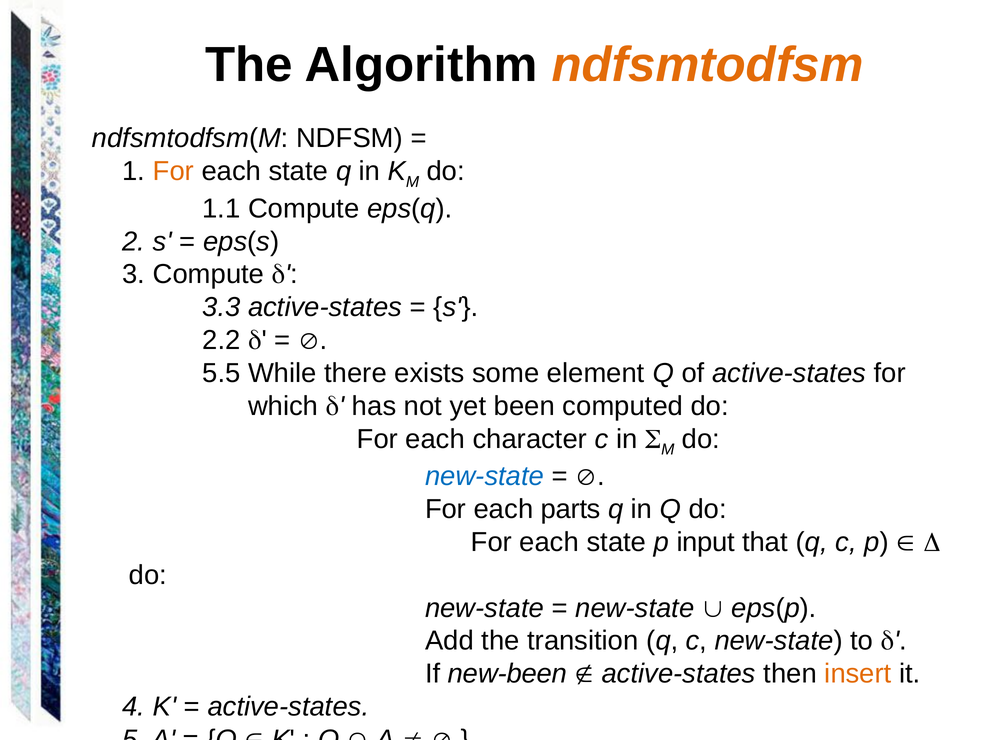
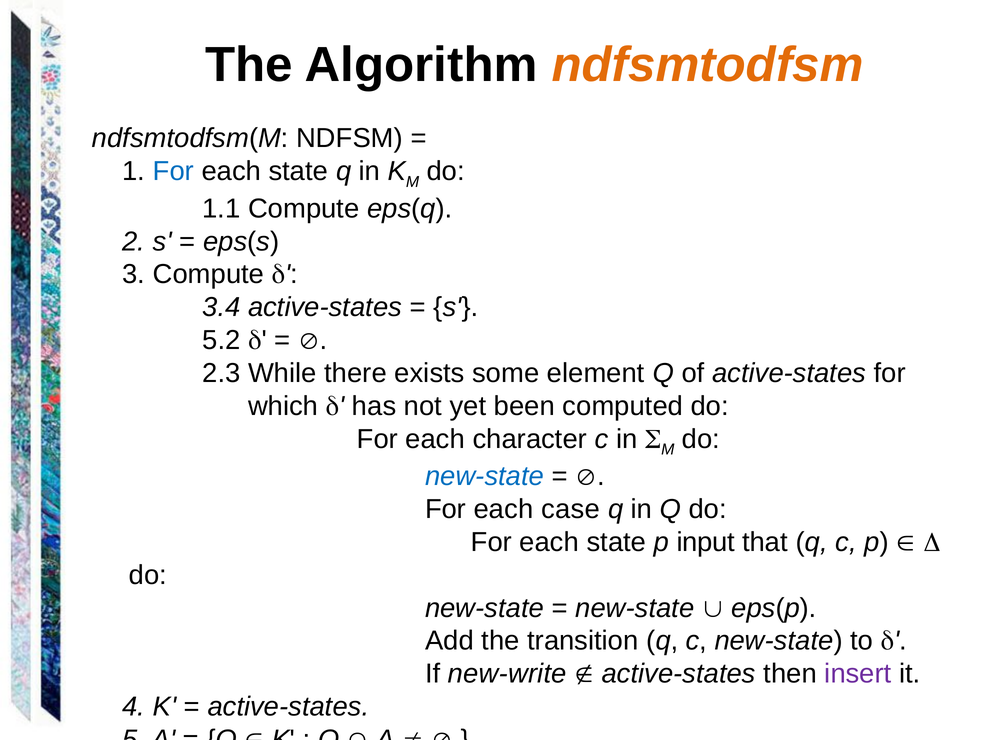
For colour: orange -> blue (173, 171)
3.3: 3.3 -> 3.4 (221, 307)
2.2: 2.2 -> 5.2 (221, 340)
5.5: 5.5 -> 2.3 (221, 373)
parts: parts -> case (571, 509)
new-been: new-been -> new-write (507, 674)
insert colour: orange -> purple (858, 674)
